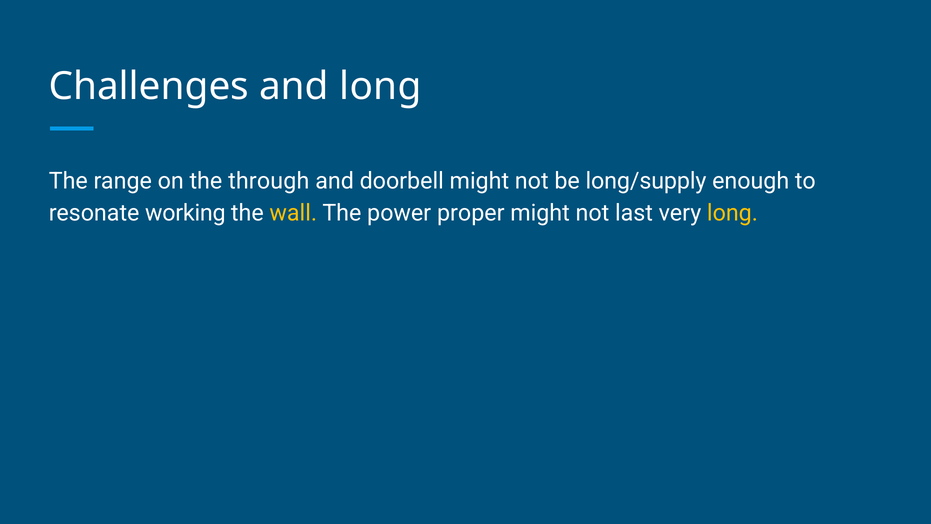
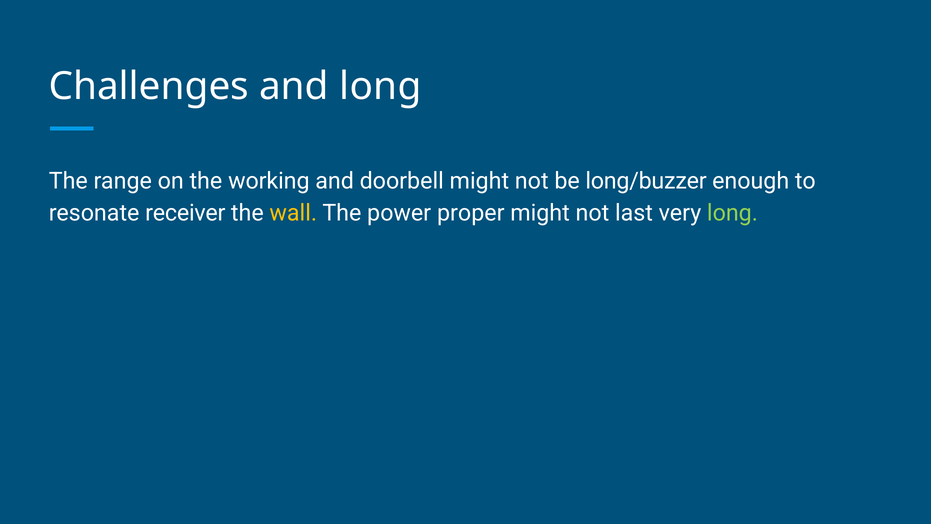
through: through -> working (269, 181)
long/supply: long/supply -> long/buzzer (646, 181)
working: working -> receiver (185, 213)
long colour: yellow -> light green (732, 213)
